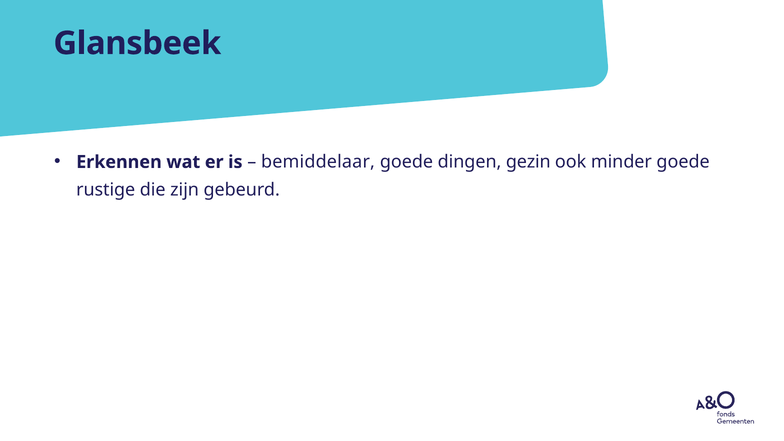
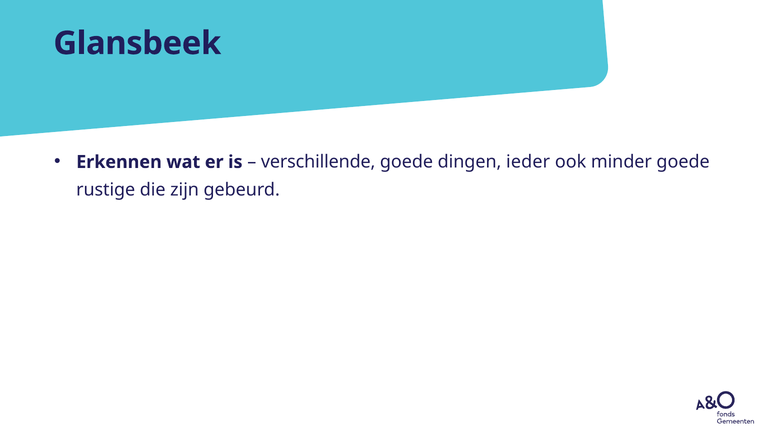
bemiddelaar: bemiddelaar -> verschillende (318, 162)
gezin: gezin -> ieder (528, 162)
